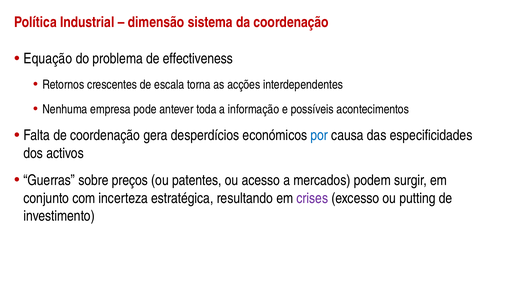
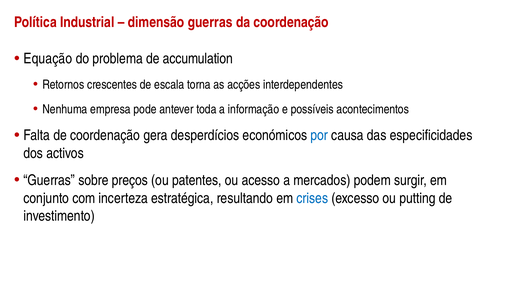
dimensão sistema: sistema -> guerras (210, 22)
effectiveness: effectiveness -> accumulation (198, 59)
crises colour: purple -> blue (312, 198)
